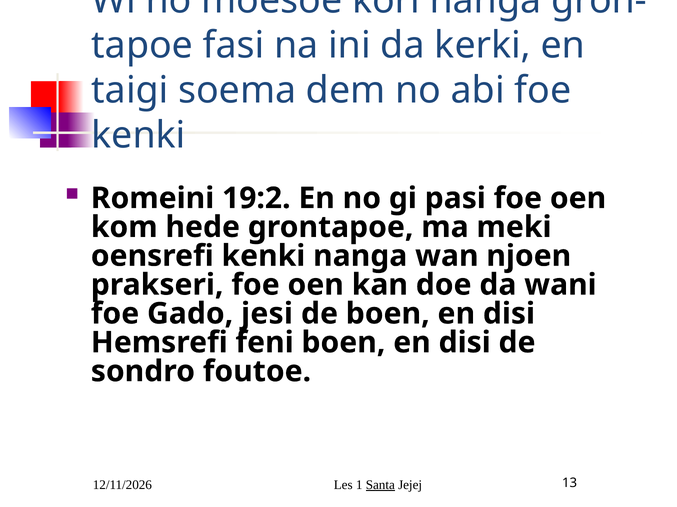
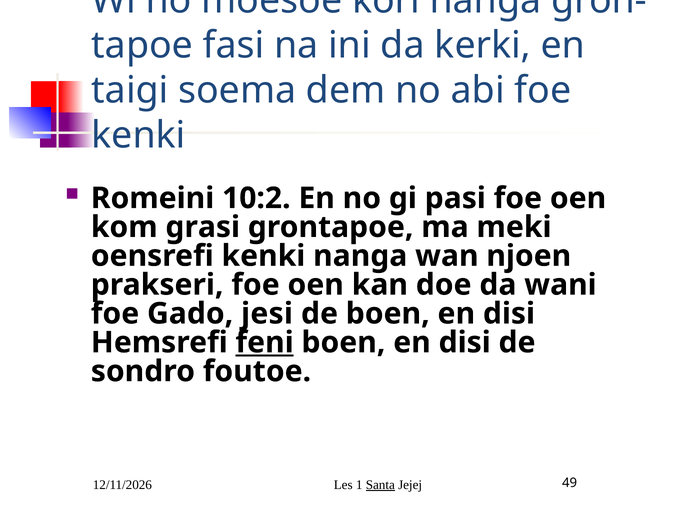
19:2: 19:2 -> 10:2 (256, 199)
hede: hede -> grasi (203, 227)
feni underline: none -> present (265, 343)
13: 13 -> 49 (570, 484)
